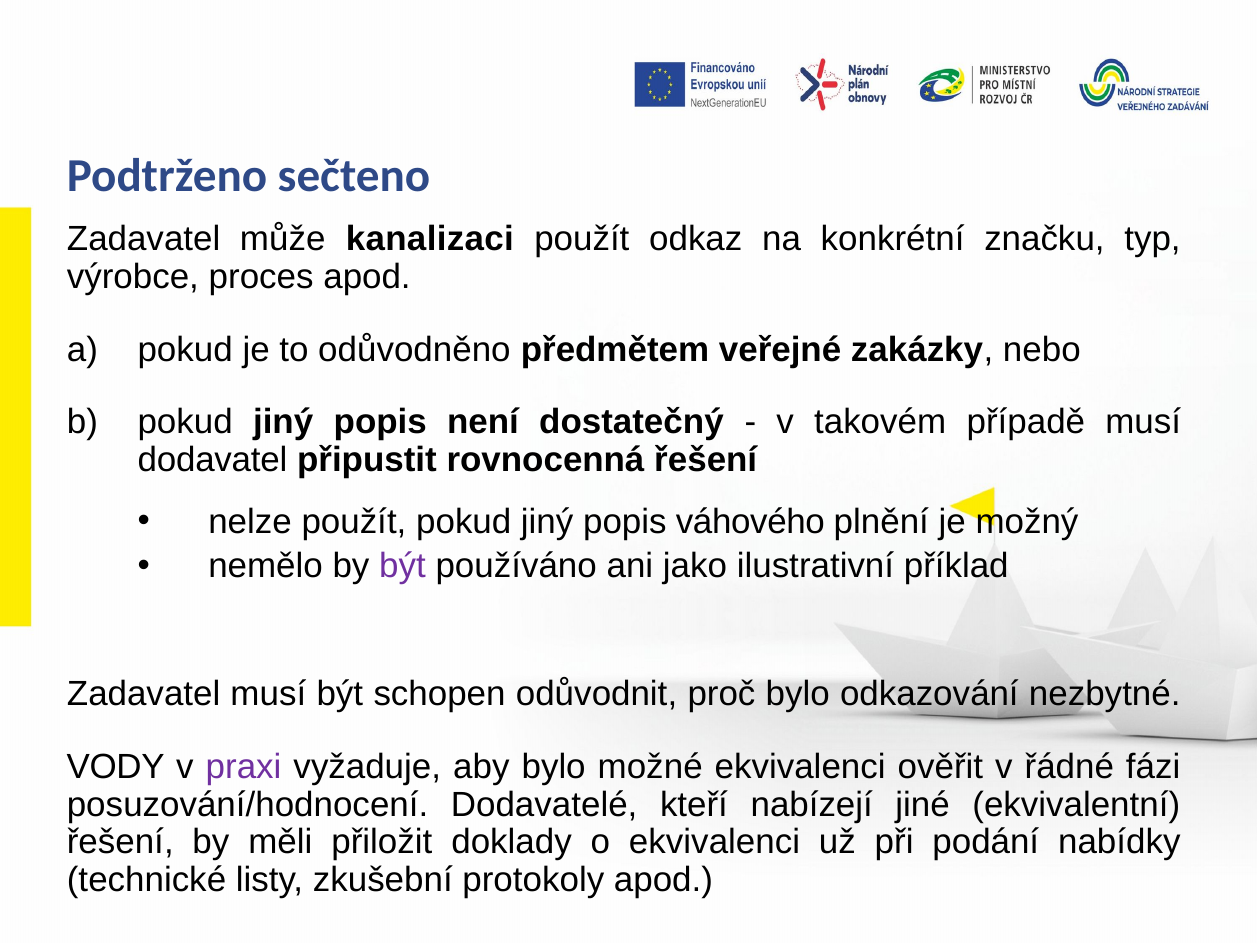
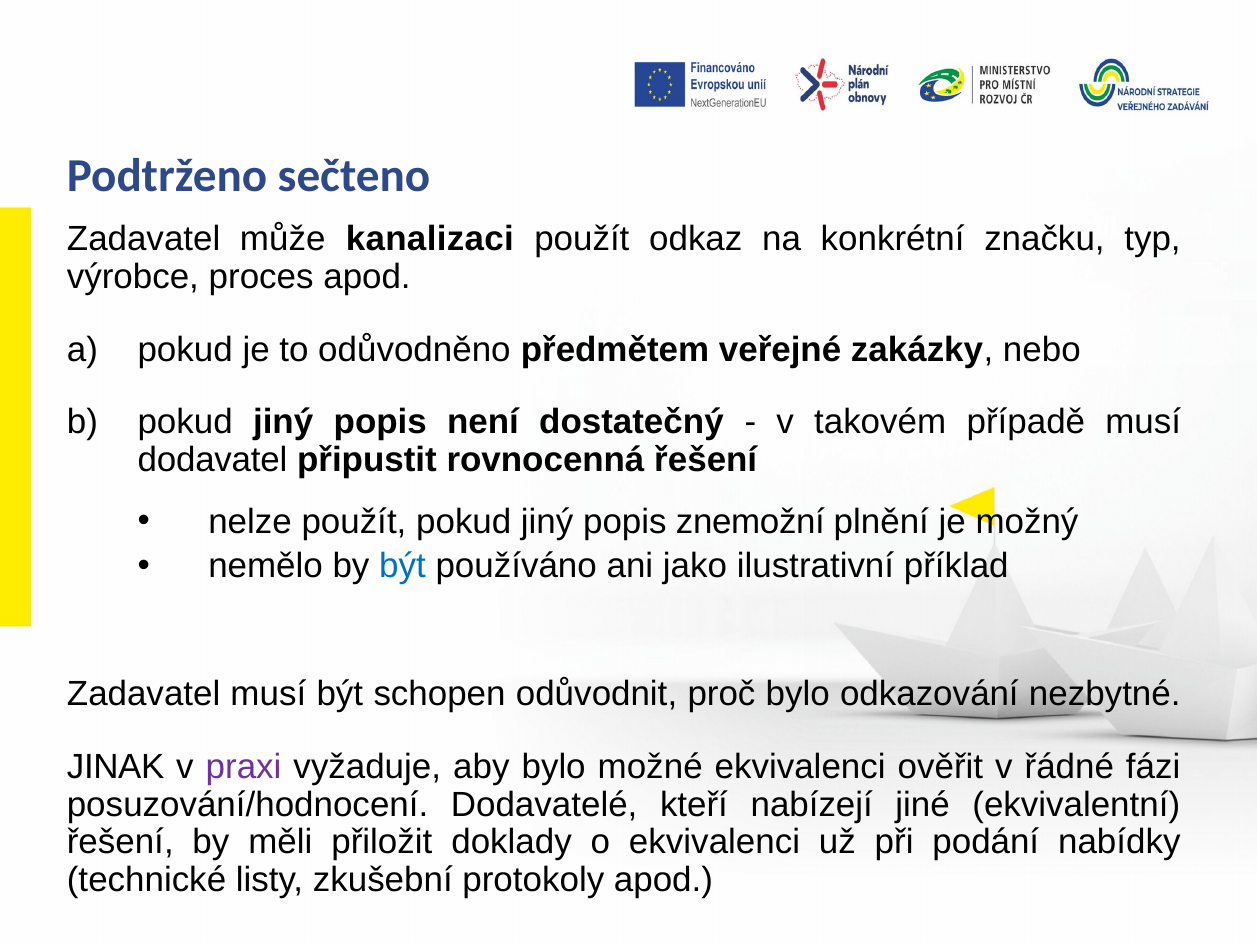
váhového: váhového -> znemožní (750, 522)
být colour: purple -> blue (403, 566)
VODY: VODY -> JINAK (116, 767)
